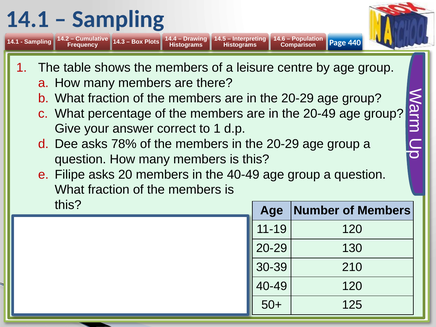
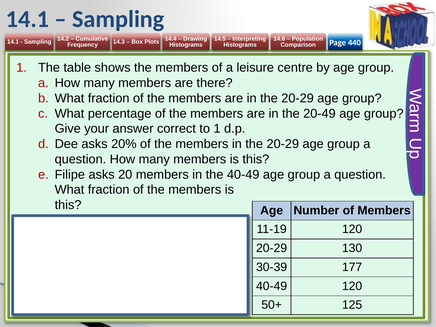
78%: 78% -> 20% (124, 144)
210: 210 -> 177 (352, 267)
